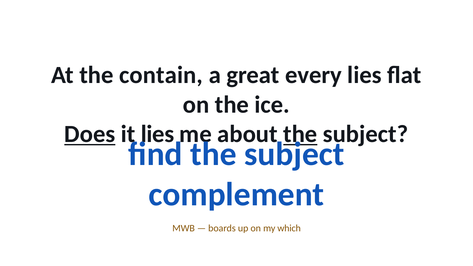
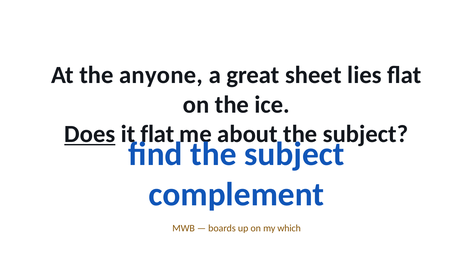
contain: contain -> anyone (161, 75)
every: every -> sheet (313, 75)
it lies: lies -> flat (157, 134)
the underline: present -> none (300, 134)
